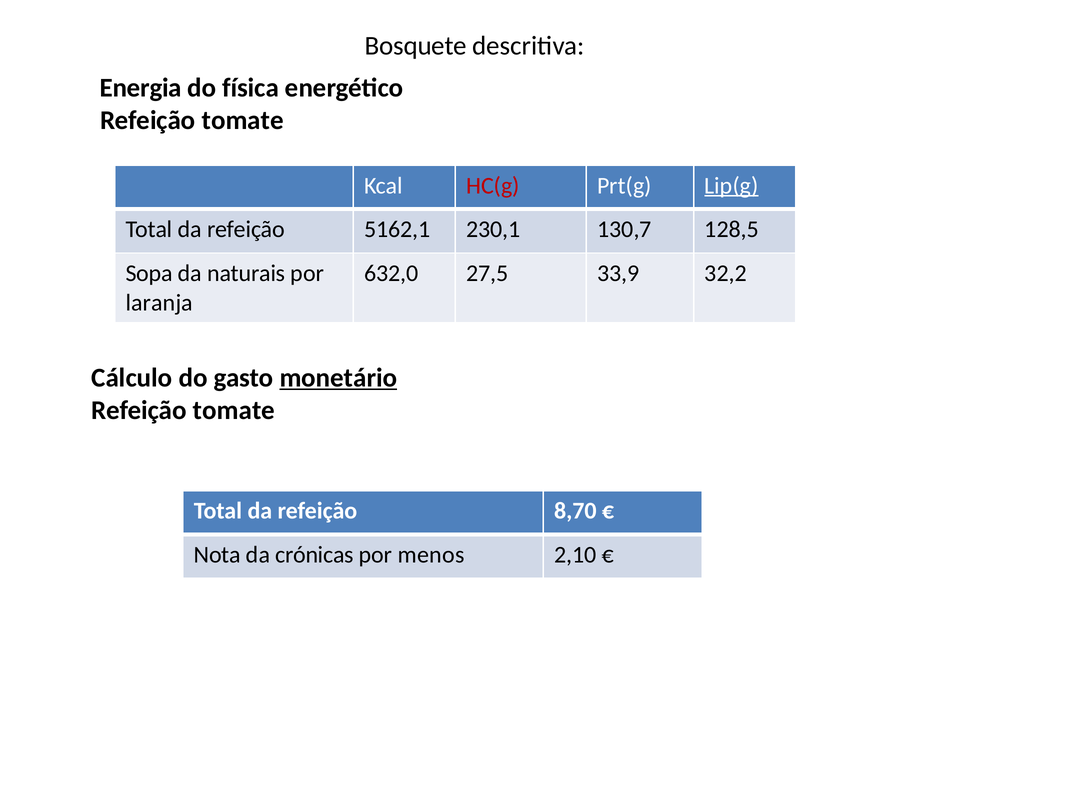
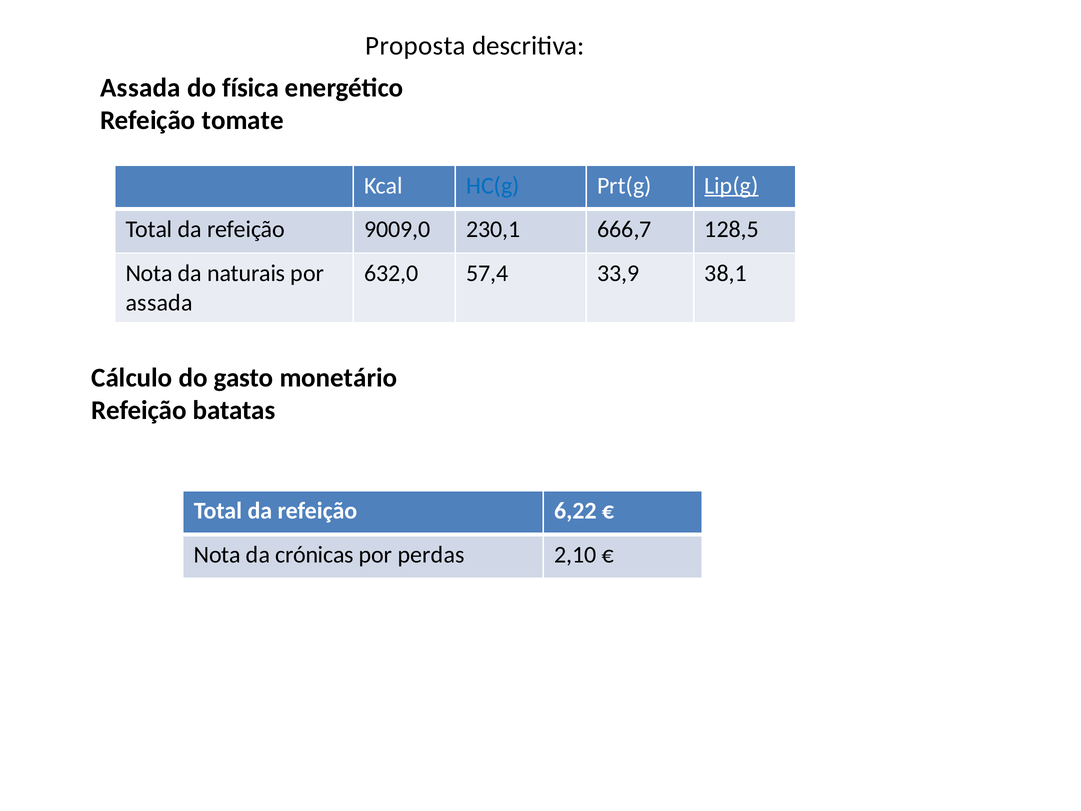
Bosquete: Bosquete -> Proposta (416, 46)
Energia: Energia -> Assada (141, 88)
HC(g colour: red -> blue (493, 186)
5162,1: 5162,1 -> 9009,0 (397, 229)
130,7: 130,7 -> 666,7 (624, 229)
Sopa: Sopa -> Nota (149, 273)
27,5: 27,5 -> 57,4 (487, 273)
32,2: 32,2 -> 38,1 (726, 273)
laranja: laranja -> assada (159, 303)
monetário underline: present -> none (338, 378)
tomate: tomate -> batatas (234, 410)
8,70: 8,70 -> 6,22 (575, 511)
menos: menos -> perdas (431, 555)
